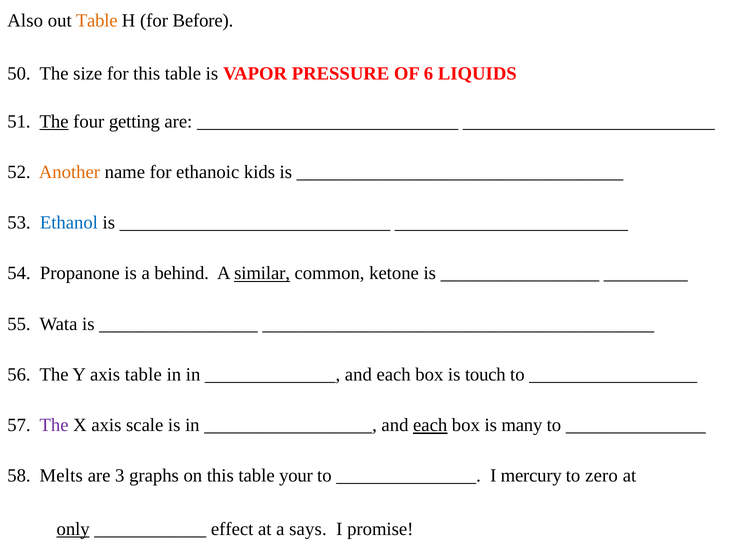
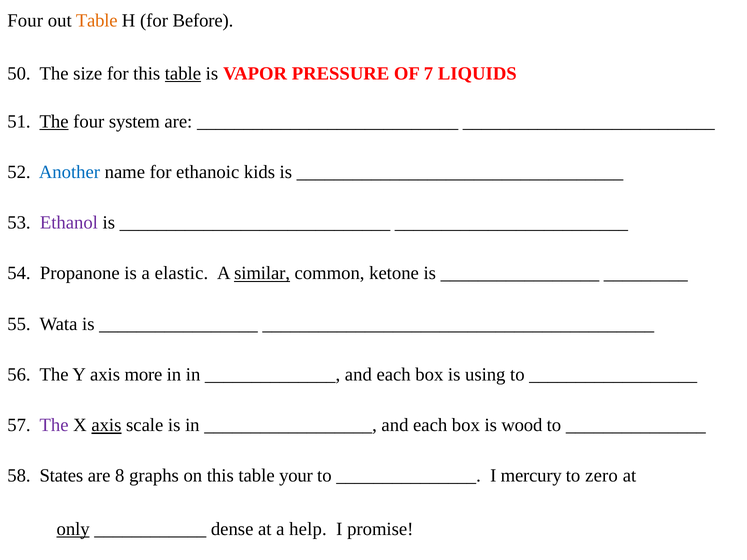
Also: Also -> Four (25, 20)
table underline: none -> present (183, 74)
6: 6 -> 7 (428, 74)
getting: getting -> system (134, 122)
Another colour: orange -> blue (69, 172)
Ethanol colour: blue -> purple (69, 223)
behind: behind -> elastic (181, 273)
axis table: table -> more (143, 375)
touch: touch -> using (485, 375)
axis underline: none -> present (106, 425)
each underline: present -> none (430, 425)
many: many -> wood (522, 425)
Melts: Melts -> States (61, 476)
3: 3 -> 8 (120, 476)
effect: effect -> dense (232, 529)
says: says -> help (308, 529)
